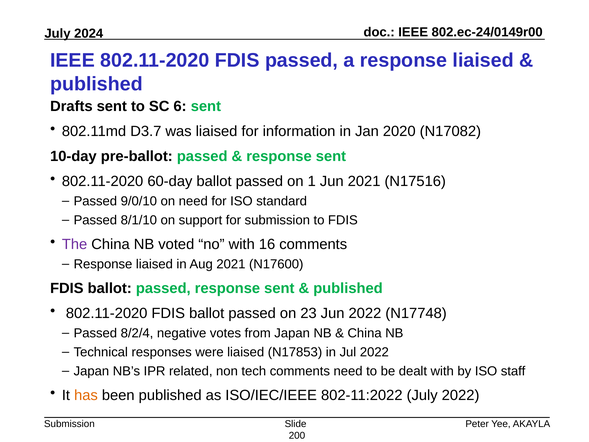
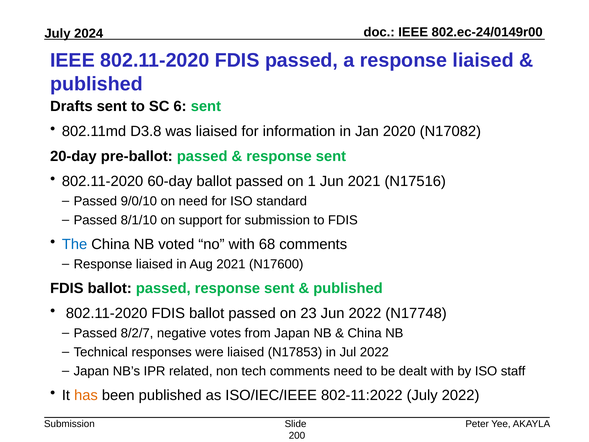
D3.7: D3.7 -> D3.8 (146, 131)
10-day: 10-day -> 20-day (73, 156)
The colour: purple -> blue (75, 244)
16: 16 -> 68 (267, 244)
8/2/4: 8/2/4 -> 8/2/7 (137, 333)
